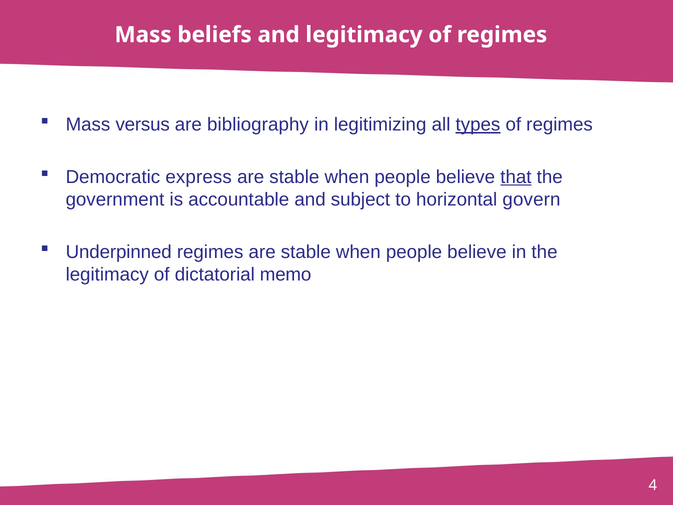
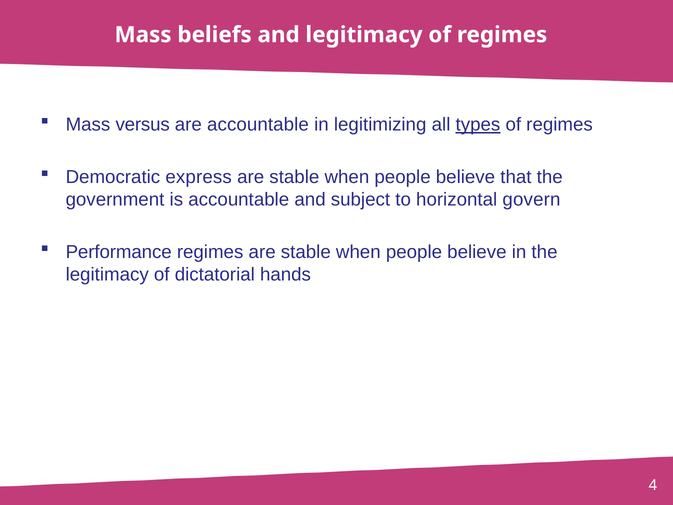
are bibliography: bibliography -> accountable (258, 125)
that underline: present -> none (516, 177)
Underpinned: Underpinned -> Performance (119, 252)
memo: memo -> hands (285, 274)
